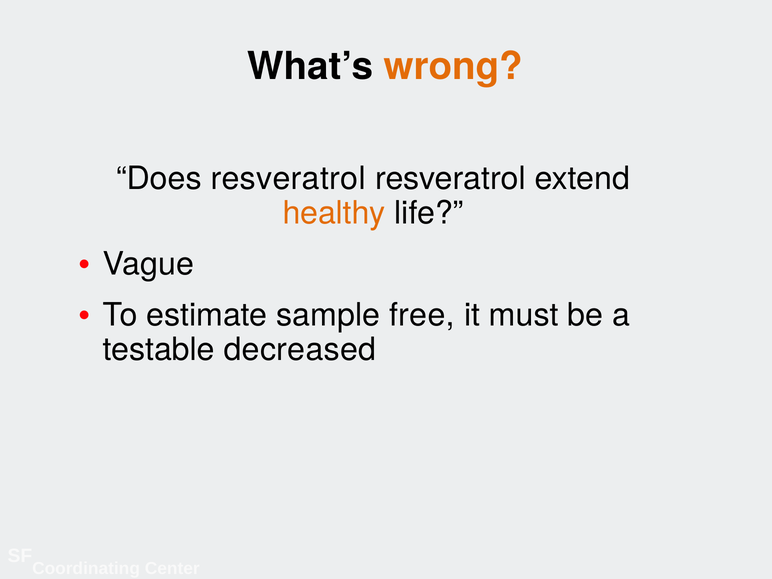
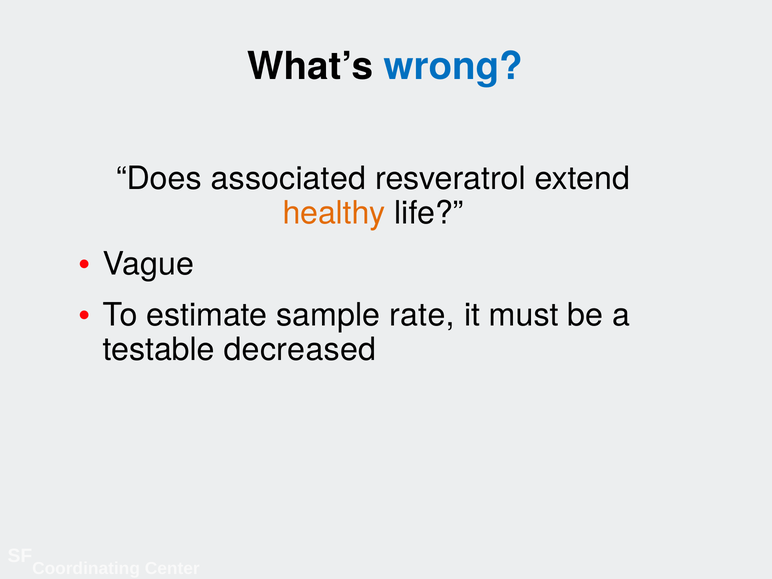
wrong colour: orange -> blue (453, 67)
Does resveratrol: resveratrol -> associated (288, 179)
free: free -> rate (422, 315)
